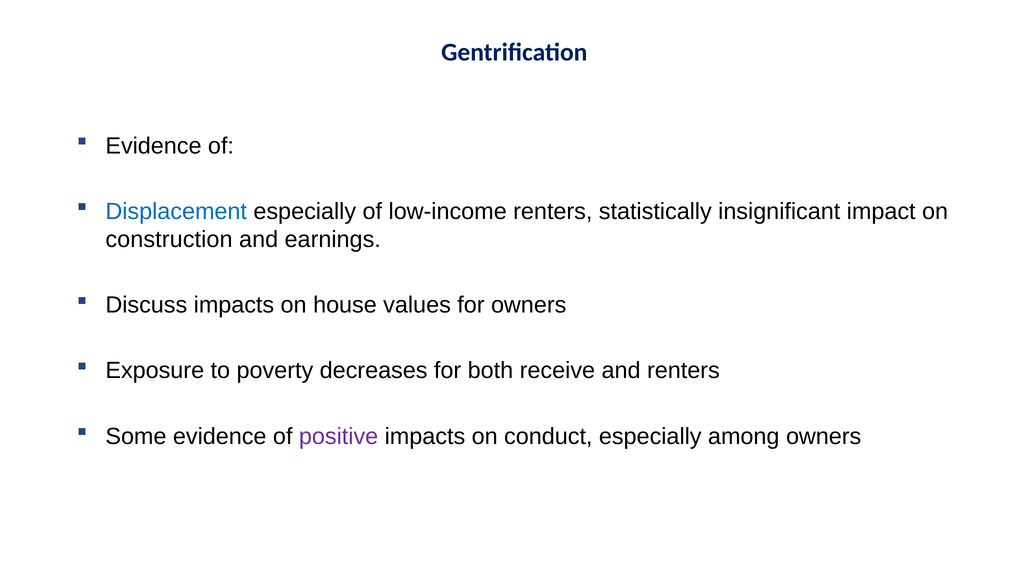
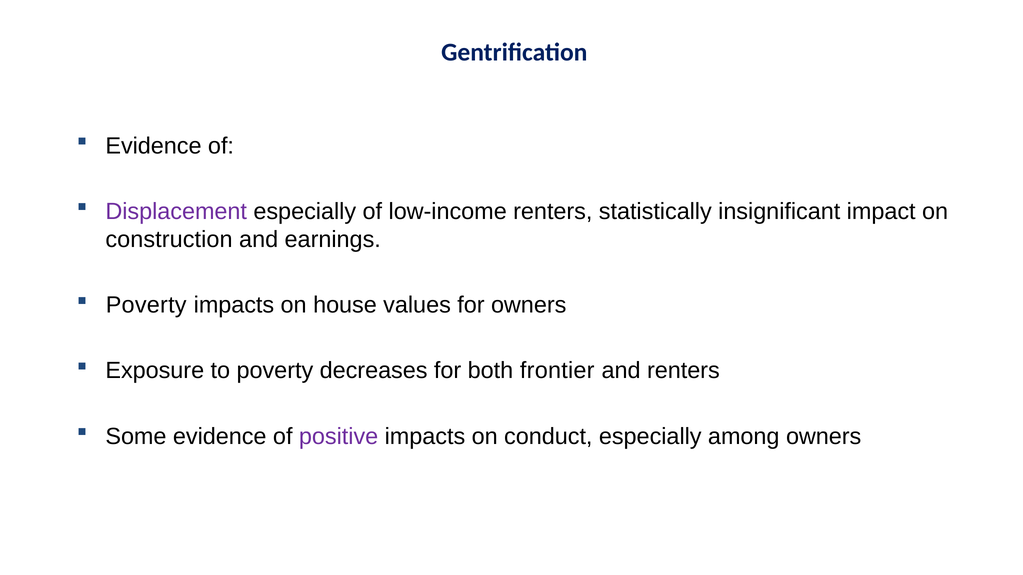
Displacement colour: blue -> purple (176, 212)
Discuss: Discuss -> Poverty (146, 305)
receive: receive -> frontier (557, 371)
